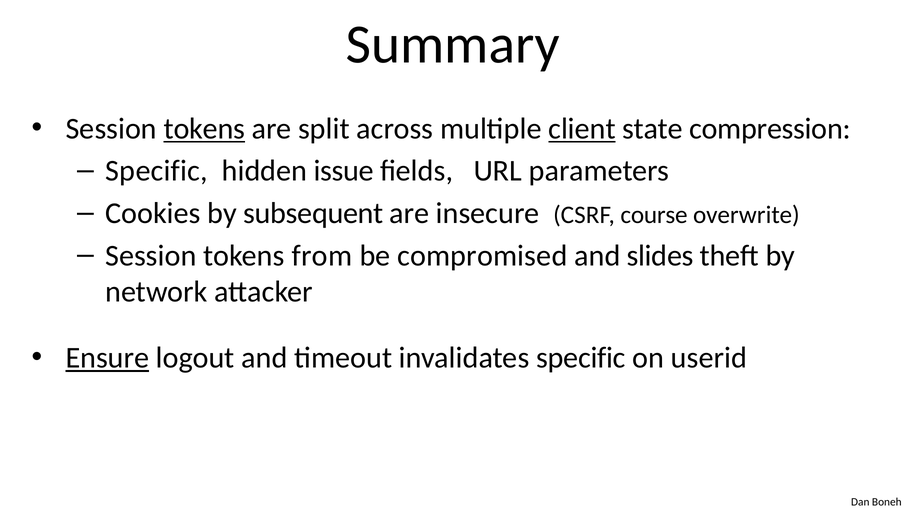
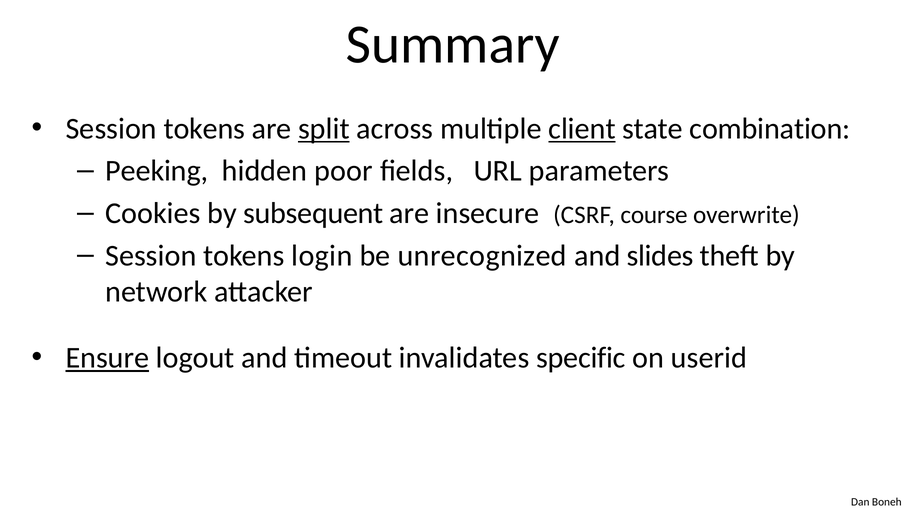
tokens underline: present -> none (204, 129)
split underline: none -> present (324, 129)
compression: compression -> combination (770, 129)
Specific: Specific -> Peeking (157, 171)
issue: issue -> poor (343, 171)
from: from -> login (322, 255)
compromised: compromised -> unrecognized (482, 255)
